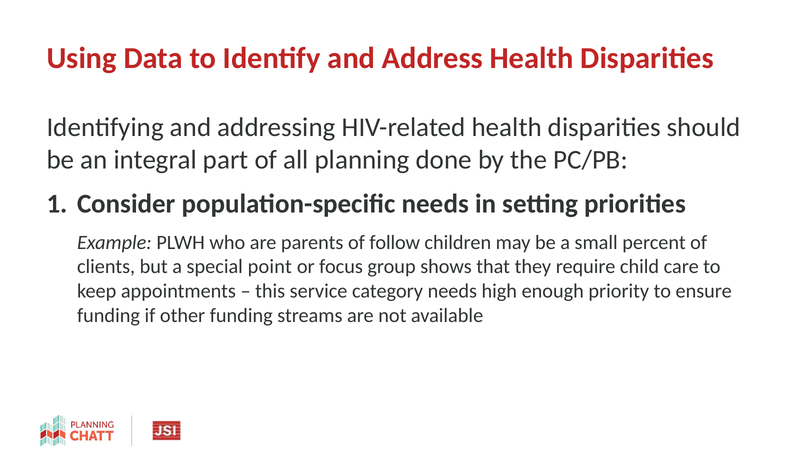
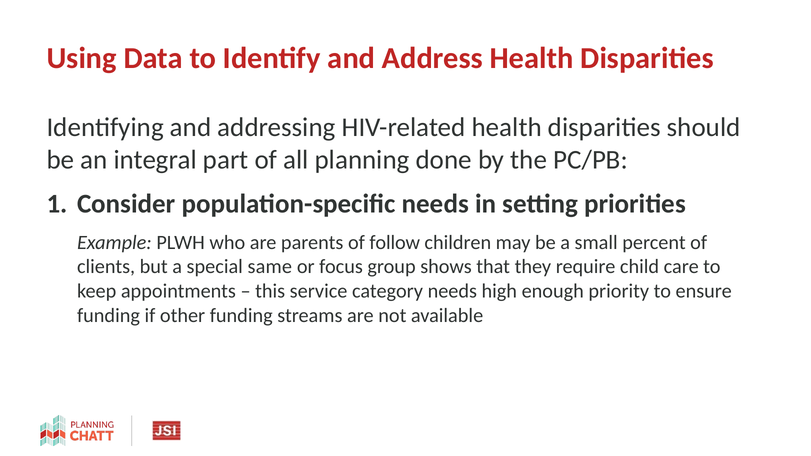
point: point -> same (270, 267)
